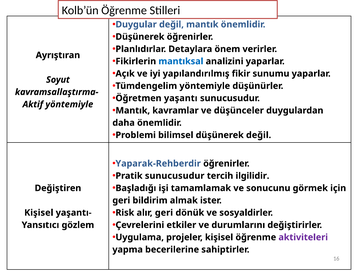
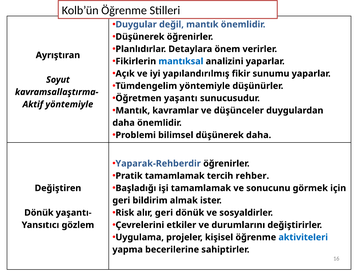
düşünerek değil: değil -> daha (259, 135)
Pratik sunucusudur: sunucusudur -> tamamlamak (175, 176)
ilgilidir: ilgilidir -> rehber (252, 176)
Kişisel: Kişisel -> Dönük (39, 212)
aktiviteleri colour: purple -> blue (303, 237)
